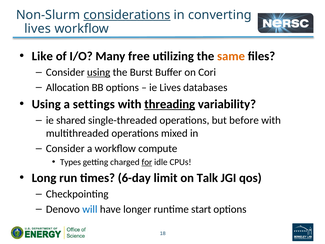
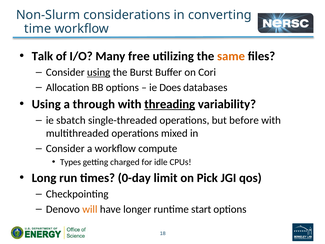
considerations underline: present -> none (127, 15)
lives: lives -> time (38, 29)
Like: Like -> Talk (42, 56)
ie Lives: Lives -> Does (170, 87)
settings: settings -> through (94, 104)
shared: shared -> sbatch (71, 120)
for underline: present -> none (147, 162)
6-day: 6-day -> 0-day (134, 178)
Talk: Talk -> Pick (207, 178)
will colour: blue -> orange (90, 209)
